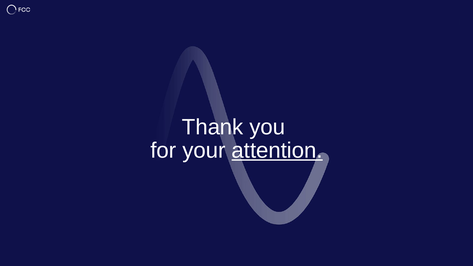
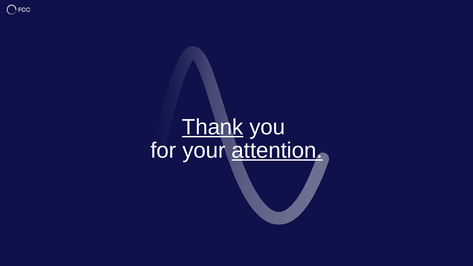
Thank underline: none -> present (213, 127)
